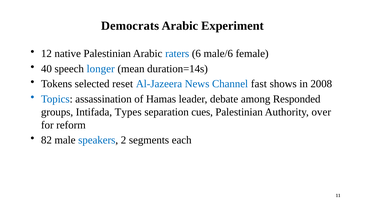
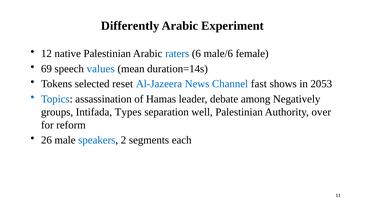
Democrats: Democrats -> Differently (130, 26)
40: 40 -> 69 (46, 69)
longer: longer -> values (101, 69)
2008: 2008 -> 2053 (321, 84)
Responded: Responded -> Negatively (297, 99)
cues: cues -> well (202, 112)
82: 82 -> 26 (46, 140)
